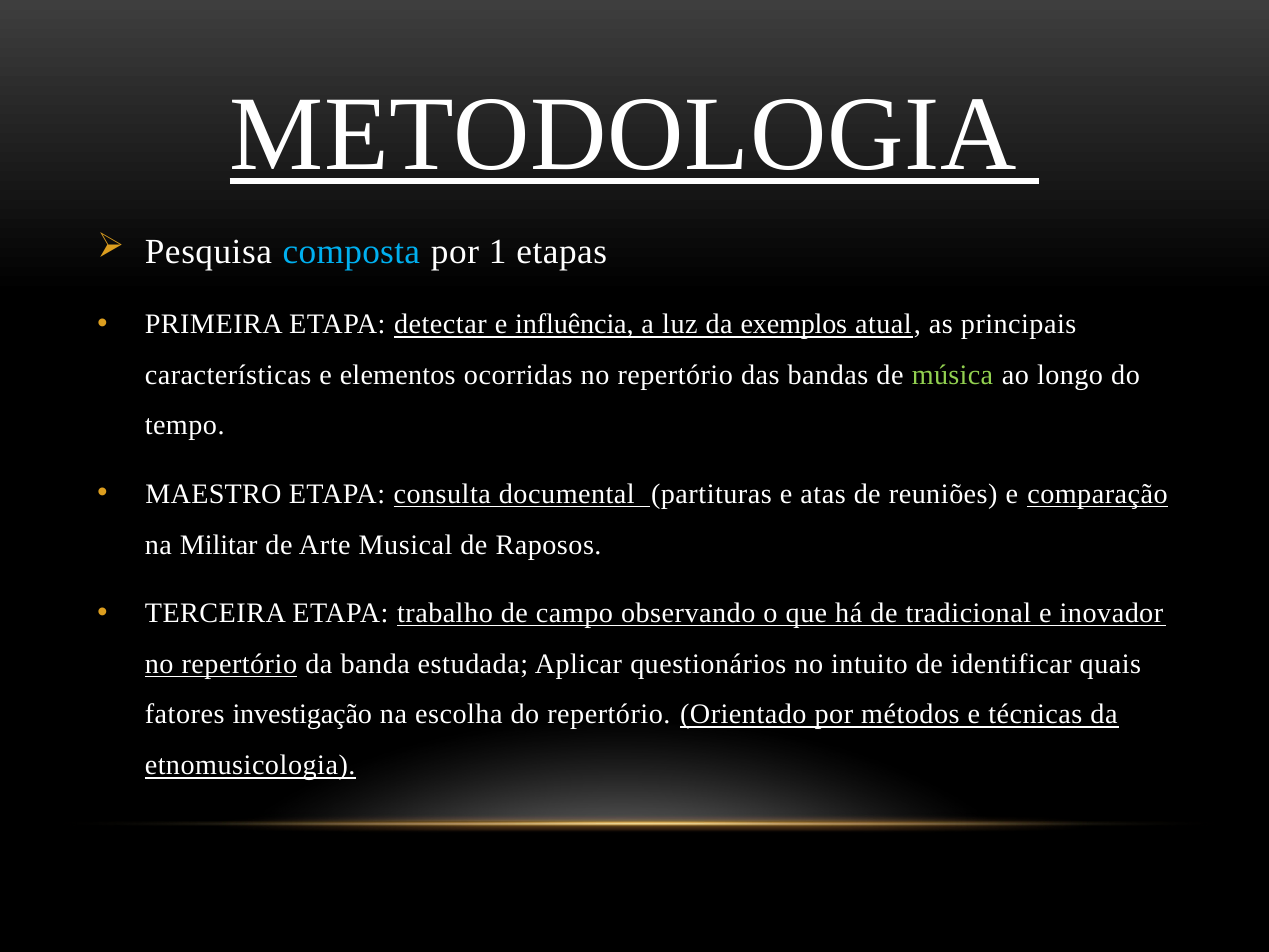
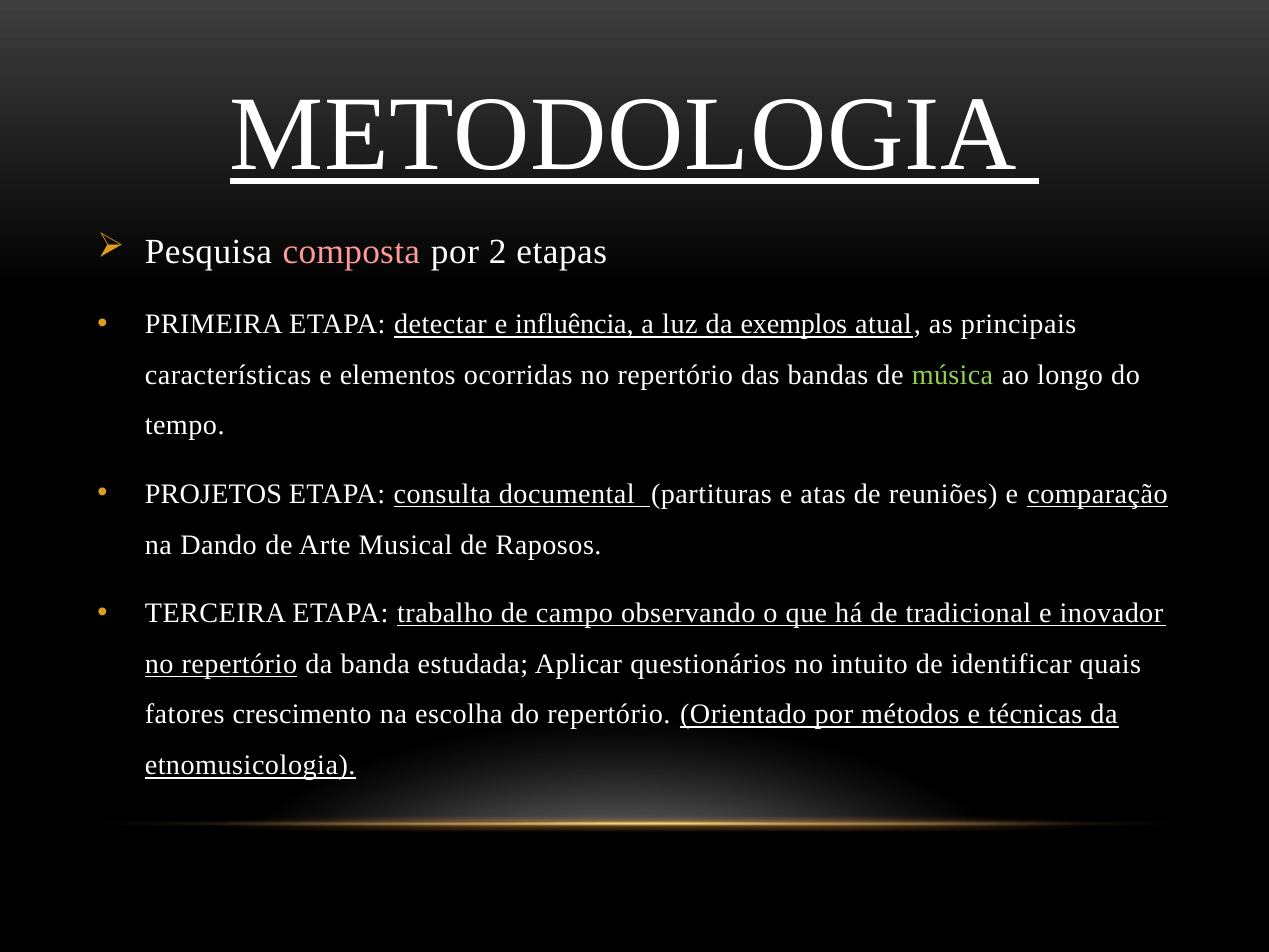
composta colour: light blue -> pink (351, 252)
1: 1 -> 2 (498, 252)
MAESTRO: MAESTRO -> PROJETOS (214, 494)
Militar: Militar -> Dando (219, 545)
investigação: investigação -> crescimento (302, 714)
